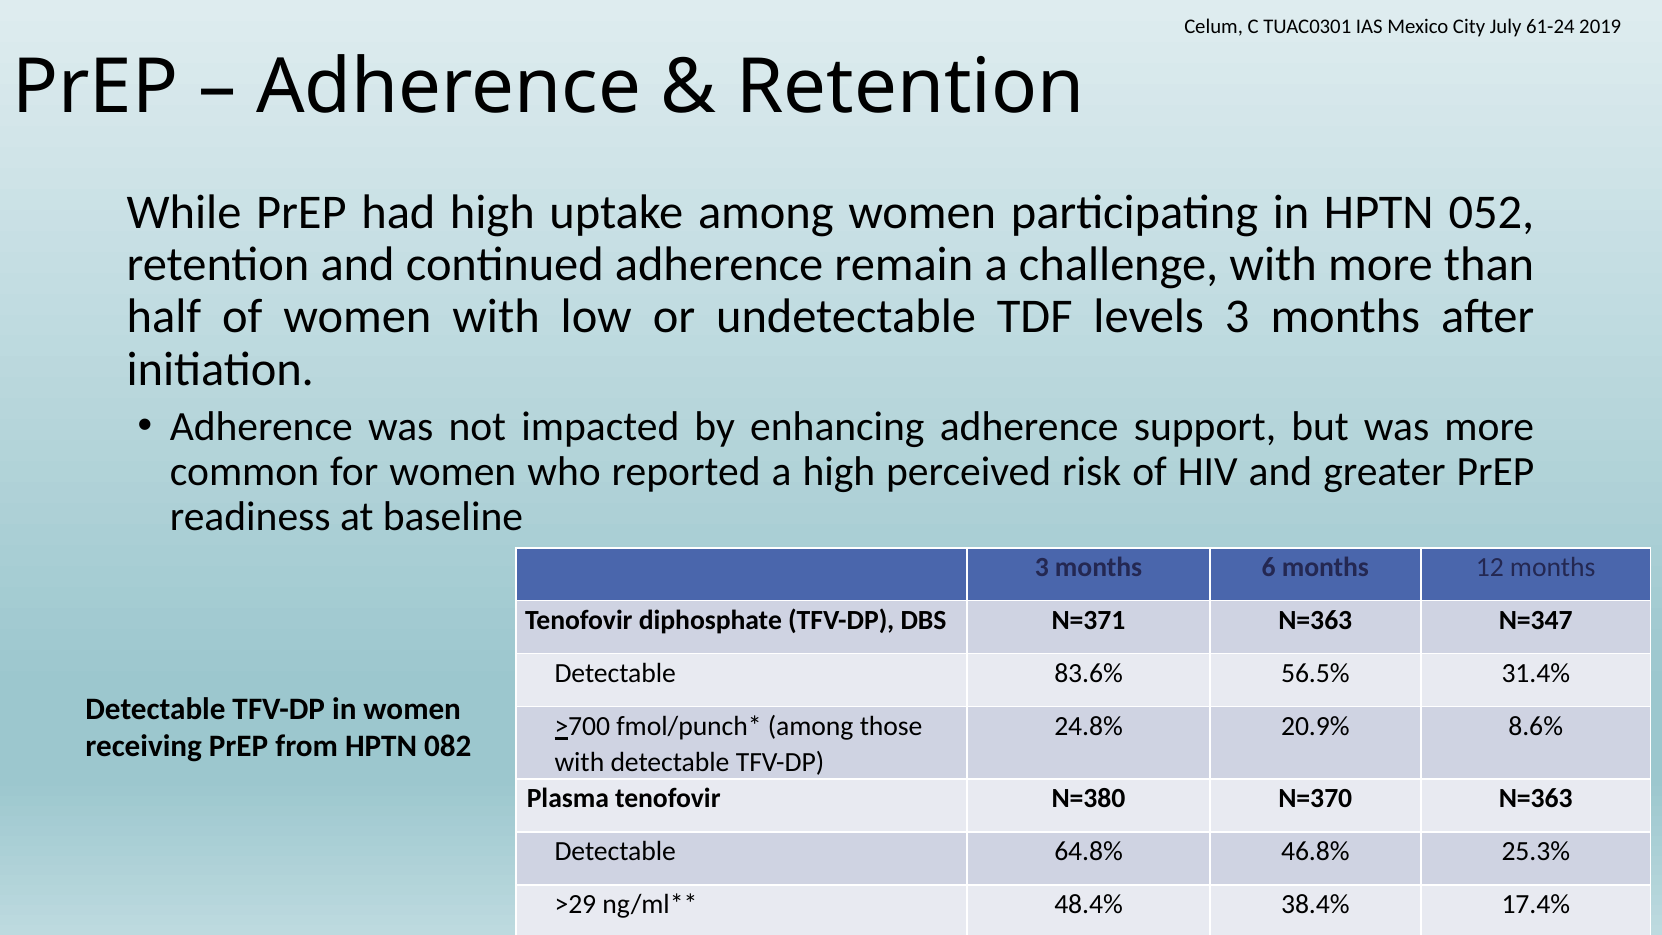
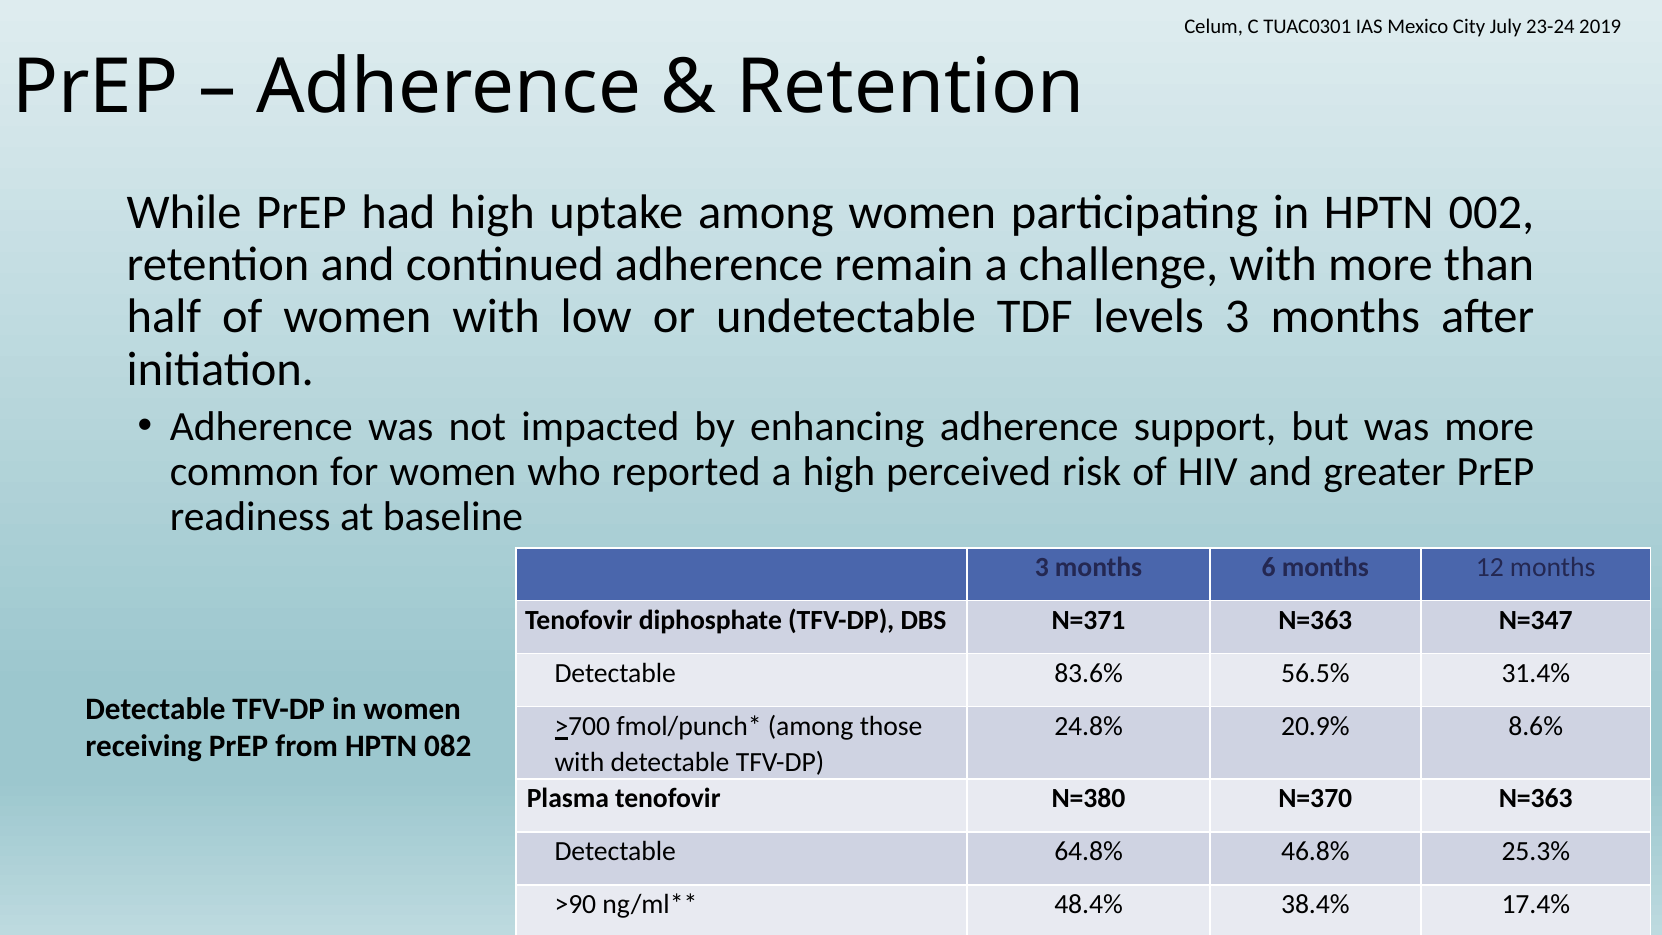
61-24: 61-24 -> 23-24 (1550, 27)
052: 052 -> 002 (1491, 212)
>29: >29 -> >90 (575, 904)
